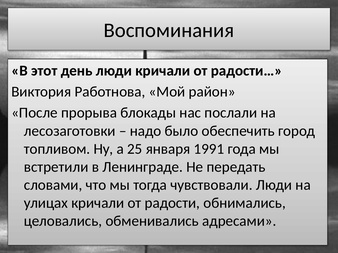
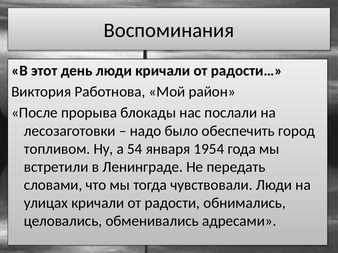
25: 25 -> 54 (135, 149)
1991: 1991 -> 1954 (209, 149)
